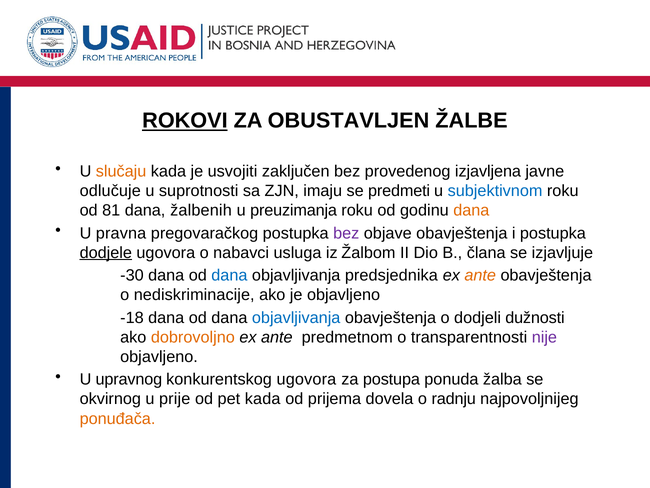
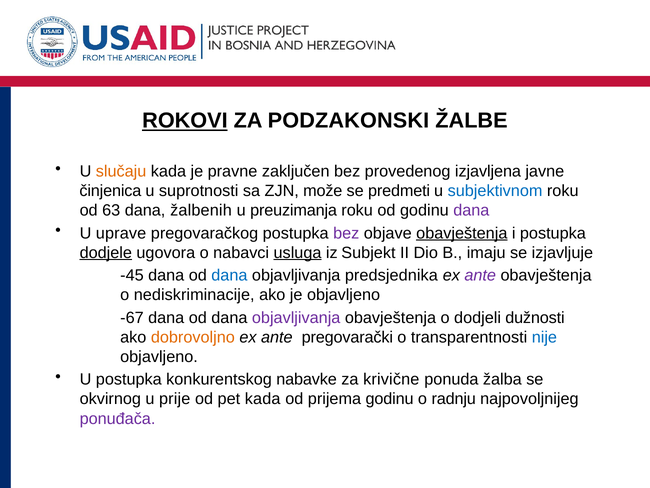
OBUSTAVLJEN: OBUSTAVLJEN -> PODZAKONSKI (348, 121)
usvojiti: usvojiti -> pravne (233, 171)
odlučuje: odlučuje -> činjenica (110, 191)
imaju: imaju -> može (323, 191)
81: 81 -> 63 (111, 210)
dana colour: orange -> purple (471, 210)
pravna: pravna -> uprave (121, 233)
obavještenja underline: none -> present (462, 233)
usluga underline: none -> present (298, 252)
Žalbom: Žalbom -> Subjekt (368, 252)
člana: člana -> imaju (486, 252)
-30: -30 -> -45 (132, 275)
ante colour: orange -> purple (480, 275)
-18: -18 -> -67 (132, 317)
objavljivanja colour: blue -> purple (296, 317)
predmetnom: predmetnom -> pregovarački (347, 337)
nije colour: purple -> blue (544, 337)
U upravnog: upravnog -> postupka (129, 379)
konkurentskog ugovora: ugovora -> nabavke (307, 379)
postupa: postupa -> krivične (391, 379)
prijema dovela: dovela -> godinu (390, 399)
ponuđača colour: orange -> purple (118, 418)
